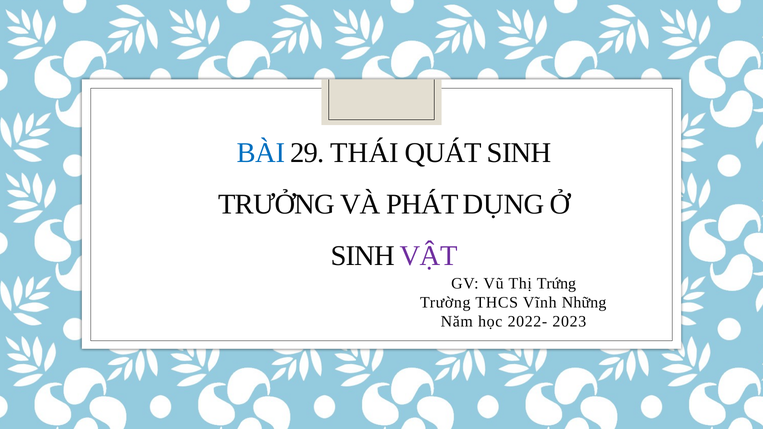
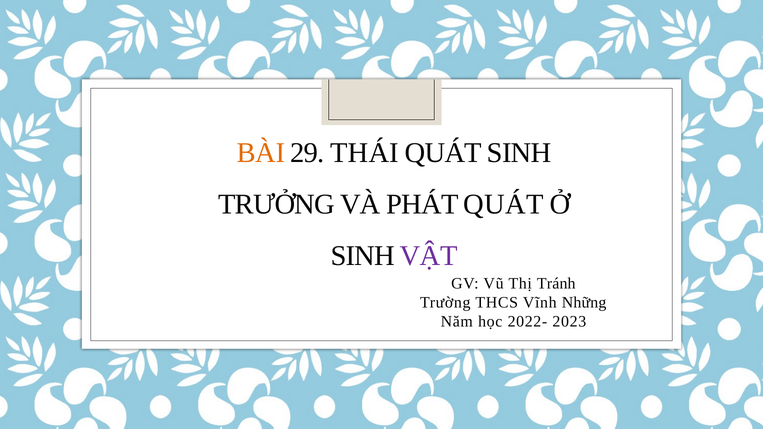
BÀI colour: blue -> orange (261, 153)
PHÁT DỤNG: DỤNG -> QUÁT (503, 205)
Trứng: Trứng -> Tránh (556, 284)
